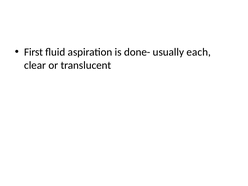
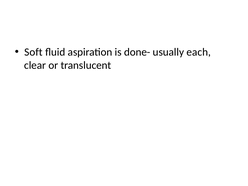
First: First -> Soft (33, 52)
